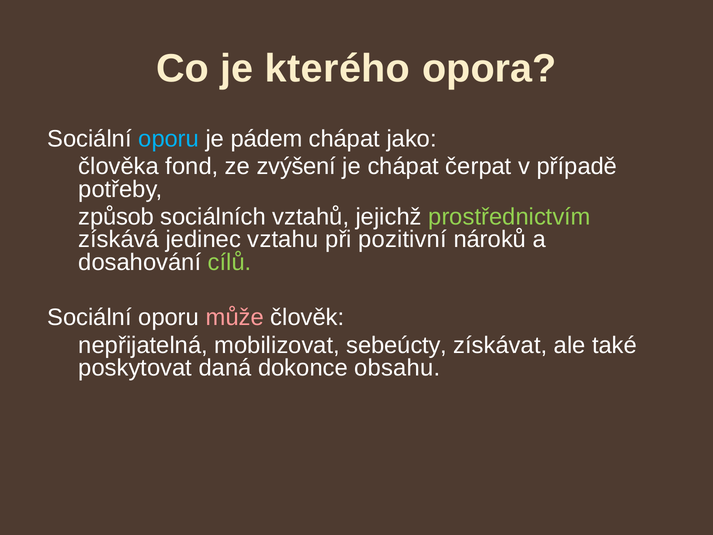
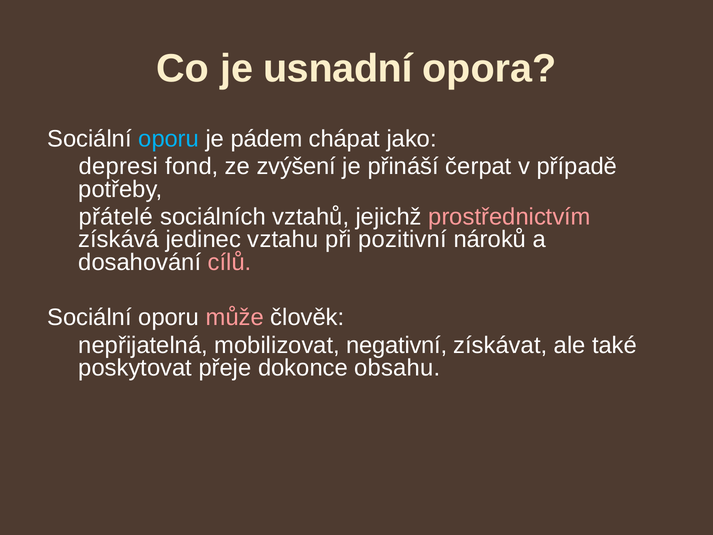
kterého: kterého -> usnadní (338, 69)
člověka: člověka -> depresi (119, 166)
je chápat: chápat -> přináší (403, 166)
způsob: způsob -> přátelé (116, 217)
prostřednictvím colour: light green -> pink (510, 217)
cílů colour: light green -> pink (230, 262)
sebeúcty: sebeúcty -> negativní (397, 345)
daná: daná -> přeje (225, 368)
